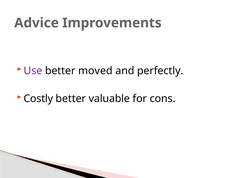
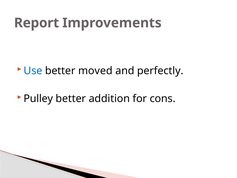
Advice: Advice -> Report (37, 23)
Use colour: purple -> blue (33, 71)
Costly: Costly -> Pulley (38, 99)
valuable: valuable -> addition (109, 99)
